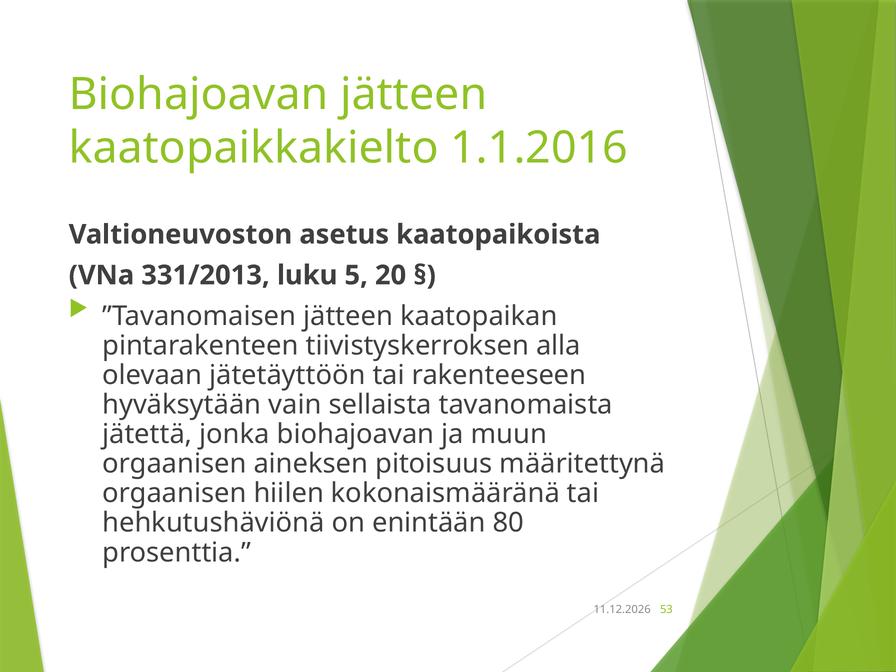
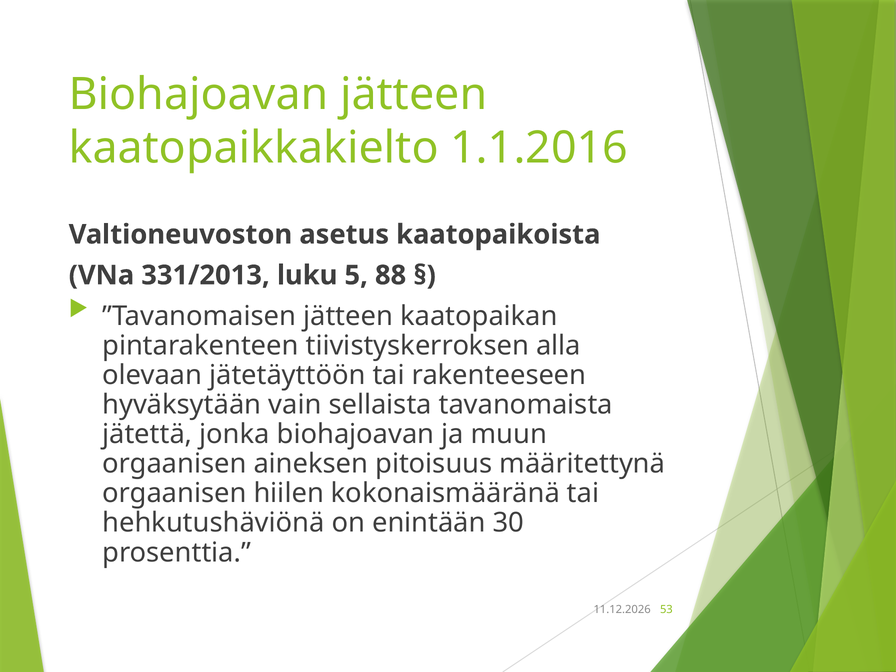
20: 20 -> 88 (391, 275)
80: 80 -> 30 (508, 523)
